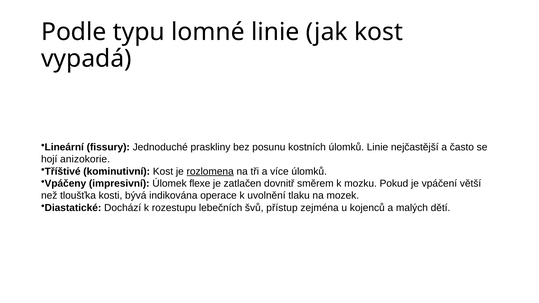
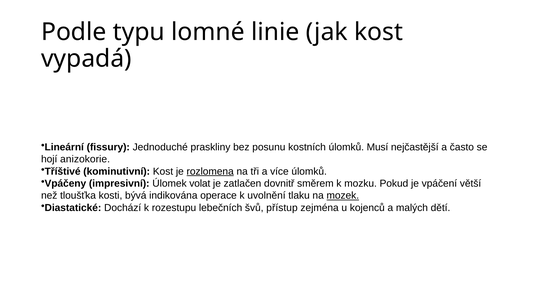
úlomků Linie: Linie -> Musí (377, 147)
flexe: flexe -> volat (200, 184)
mozek underline: none -> present (343, 196)
